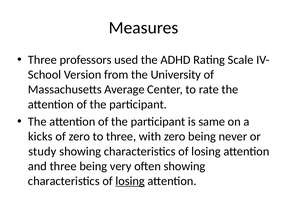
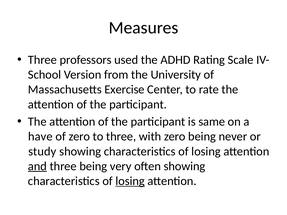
Average: Average -> Exercise (124, 90)
kicks: kicks -> have (40, 137)
and underline: none -> present (37, 166)
